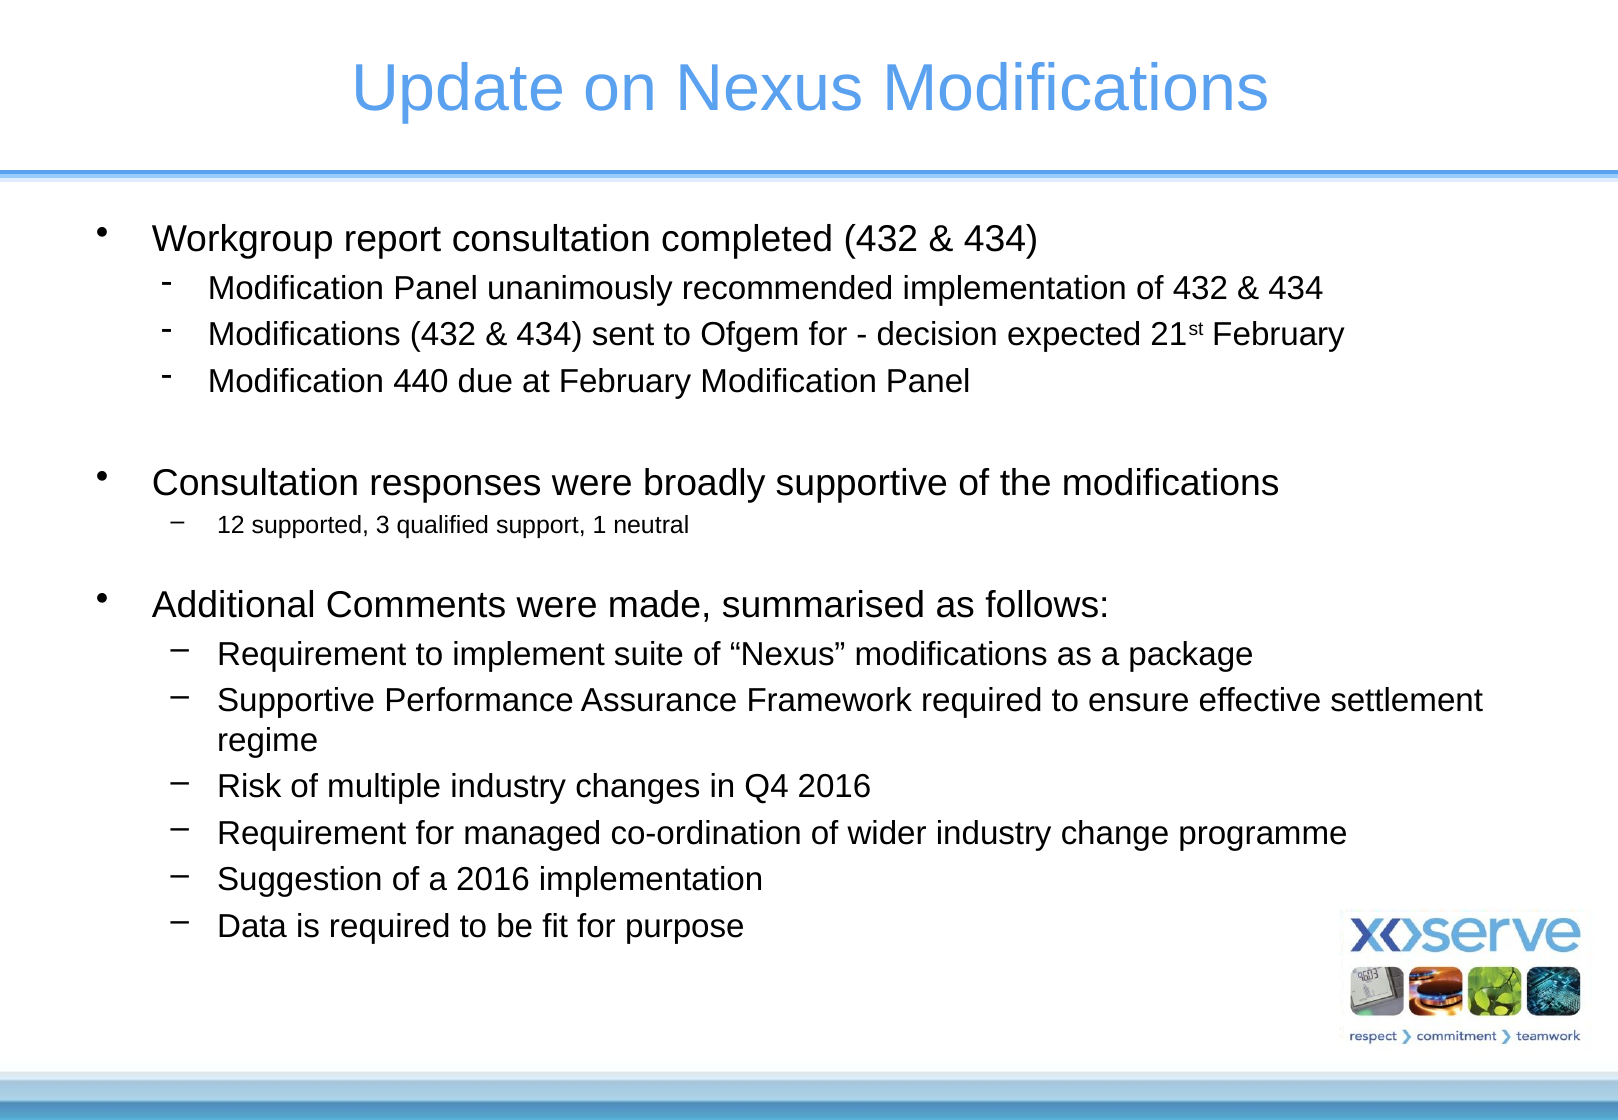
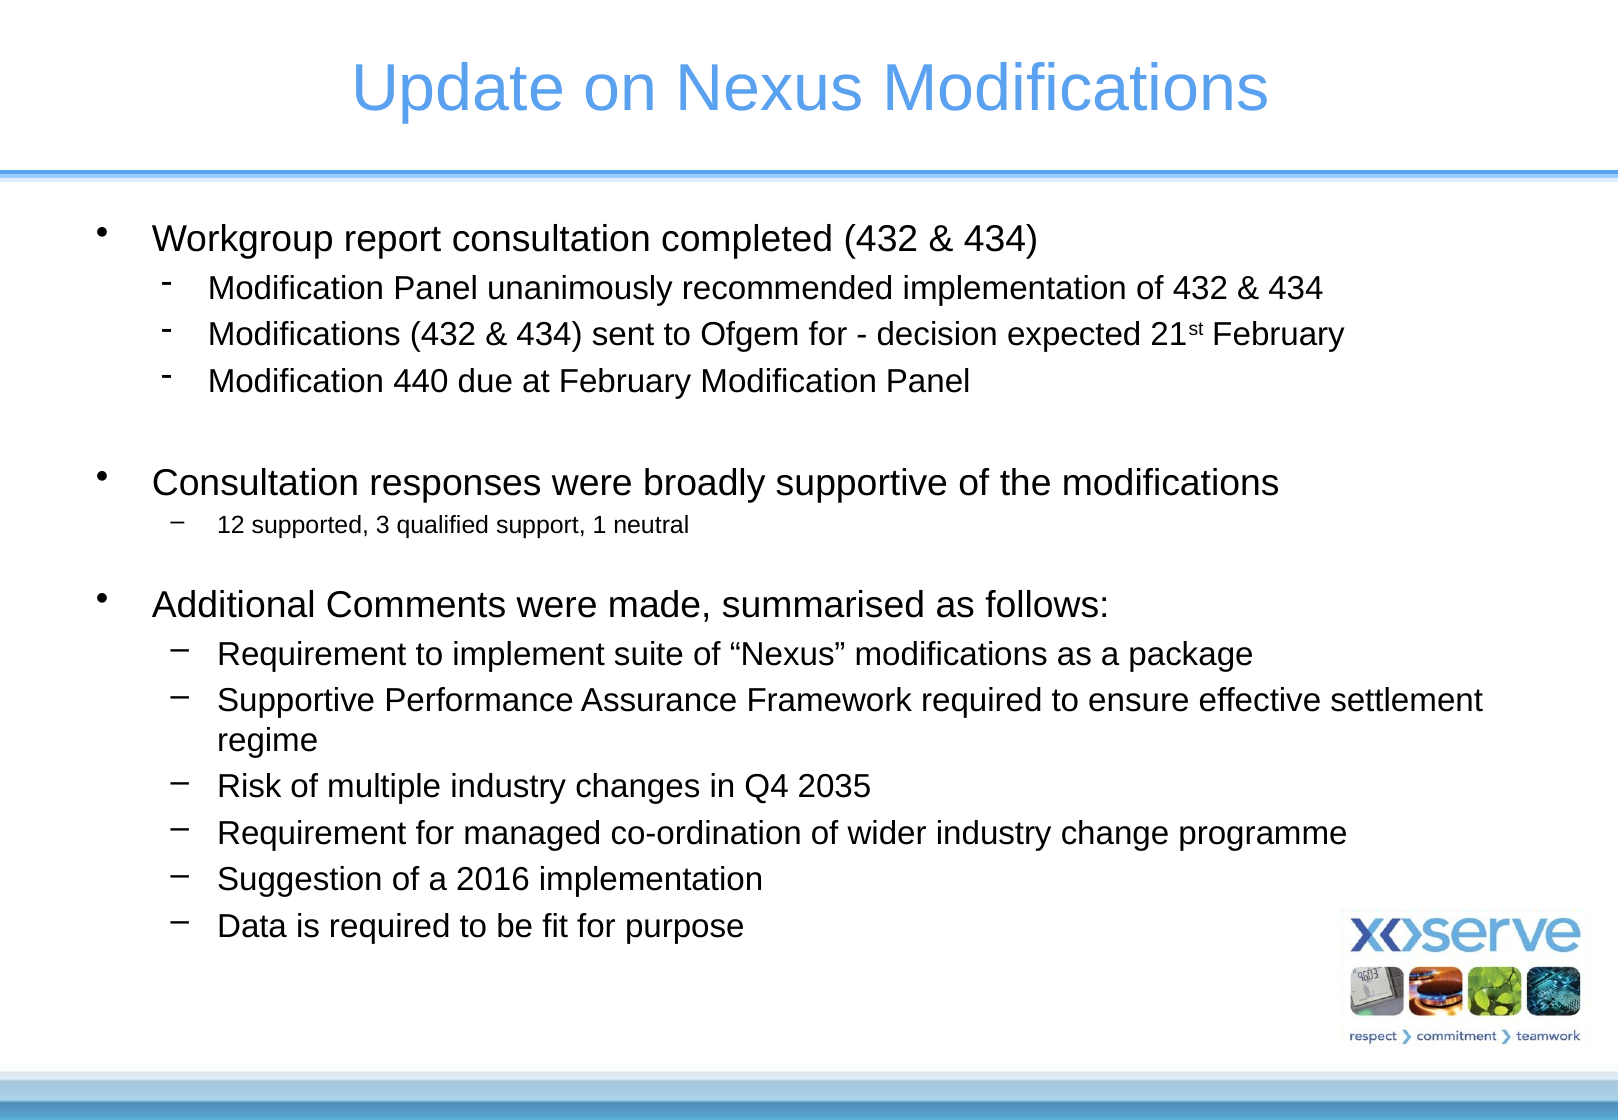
Q4 2016: 2016 -> 2035 (834, 787)
